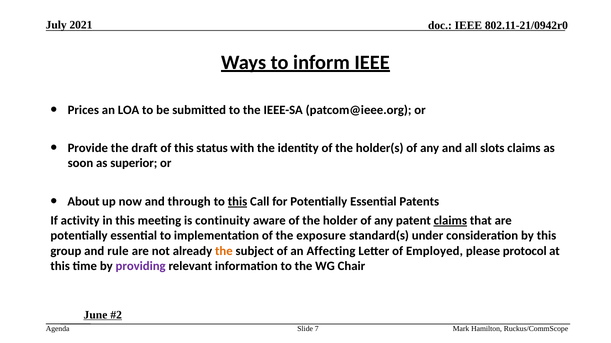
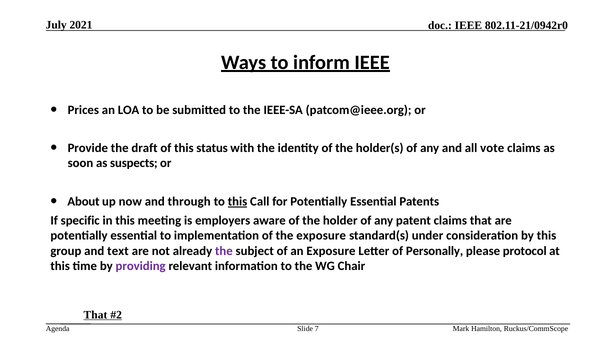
slots: slots -> vote (492, 148)
superior: superior -> suspects (134, 164)
activity: activity -> specific (80, 221)
continuity: continuity -> employers (223, 221)
claims underline: present -> none (450, 221)
rule: rule -> text (118, 251)
the colour: orange -> purple (224, 251)
an Affecting: Affecting -> Exposure (331, 251)
Employed: Employed -> Personally (435, 251)
June: June -> That (95, 315)
